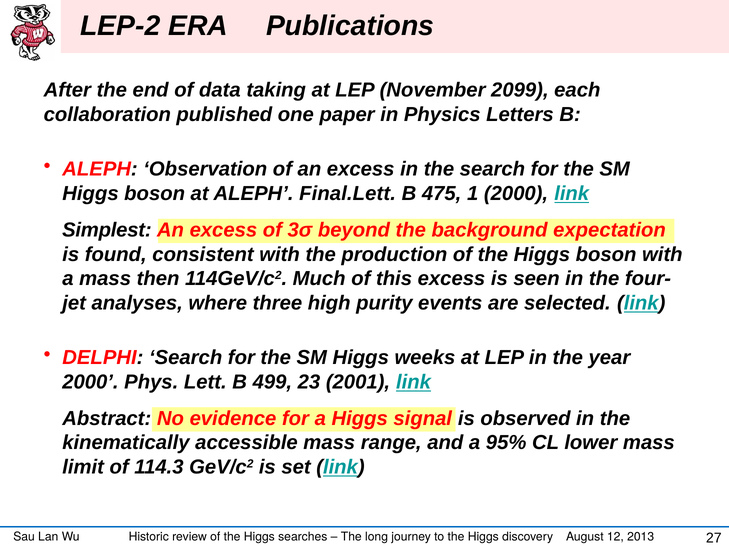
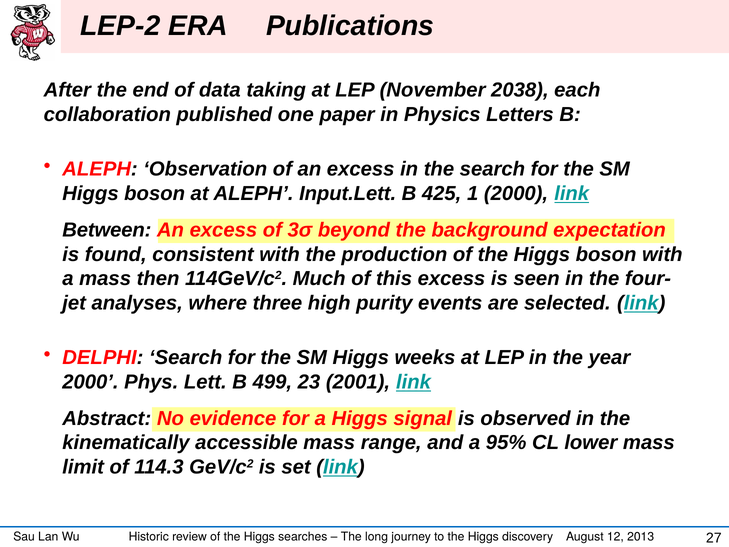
2099: 2099 -> 2038 (520, 90)
Final.Lett: Final.Lett -> Input.Lett (348, 193)
475: 475 -> 425 (442, 193)
Simplest: Simplest -> Between (107, 230)
